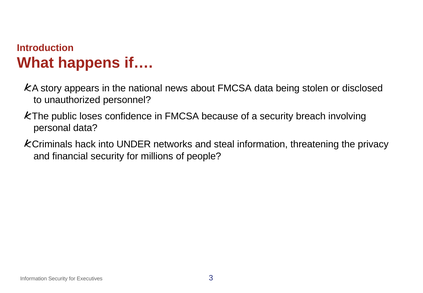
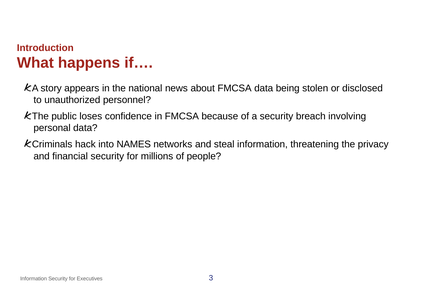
UNDER: UNDER -> NAMES (134, 144)
